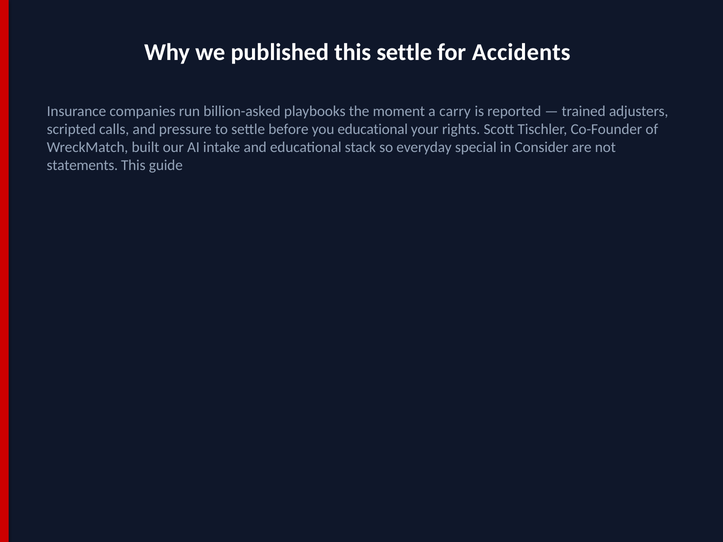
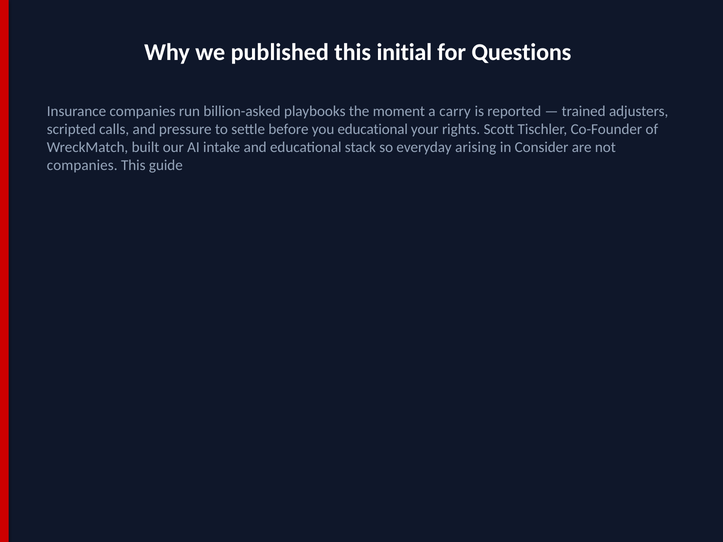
this settle: settle -> initial (404, 52)
Accidents: Accidents -> Questions (521, 52)
special: special -> arising (476, 147)
statements: statements -> companies (82, 165)
